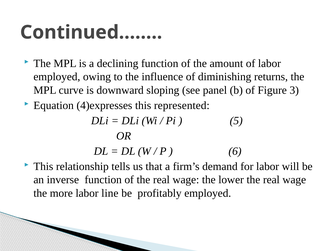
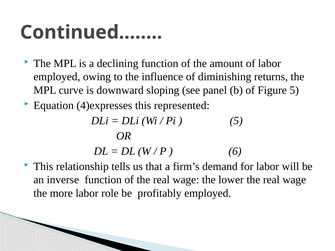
Figure 3: 3 -> 5 (294, 90)
line: line -> role (110, 193)
